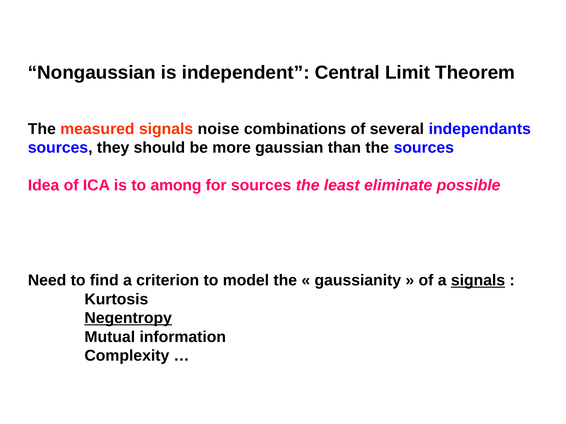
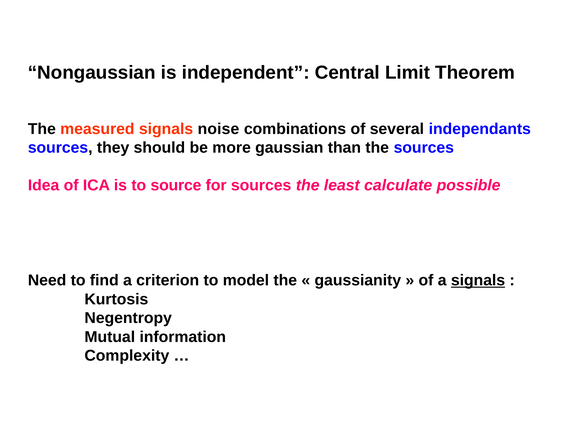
among: among -> source (176, 186)
eliminate: eliminate -> calculate (398, 186)
Negentropy underline: present -> none (128, 318)
